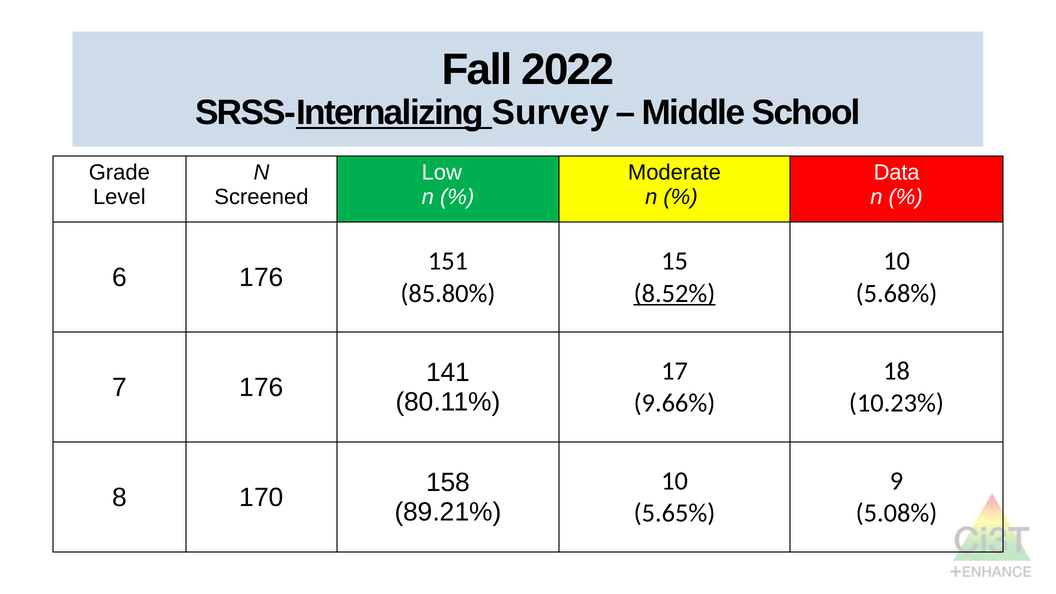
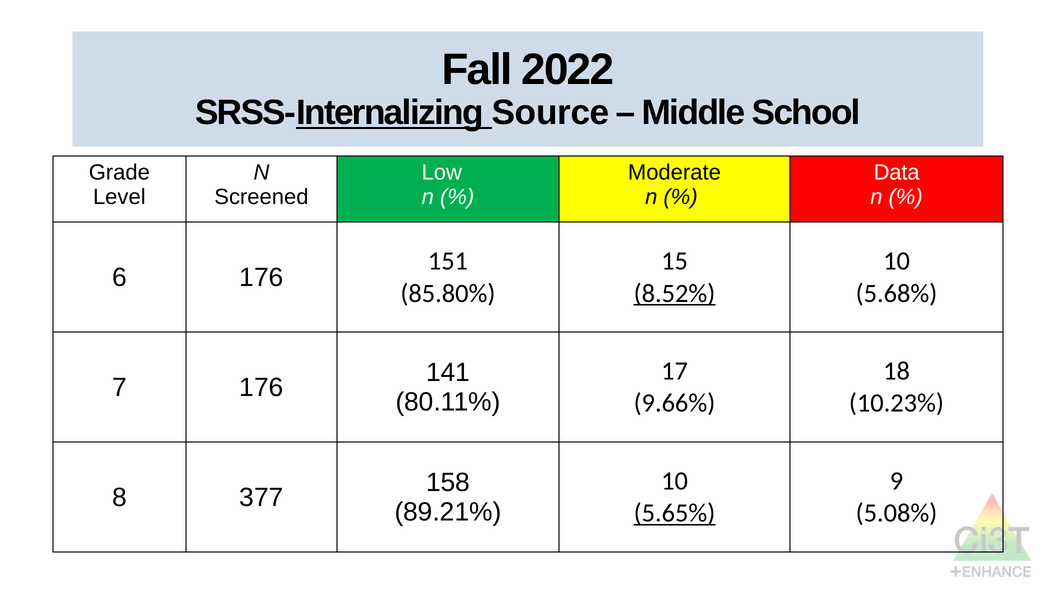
Survey: Survey -> Source (551, 113)
170: 170 -> 377 (262, 497)
5.65% underline: none -> present (674, 513)
